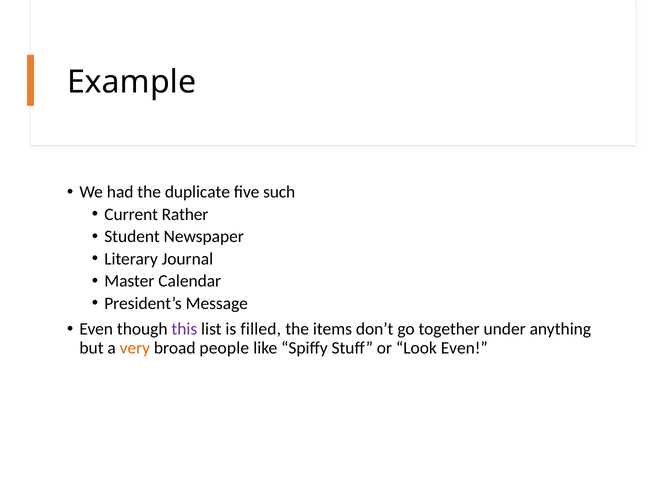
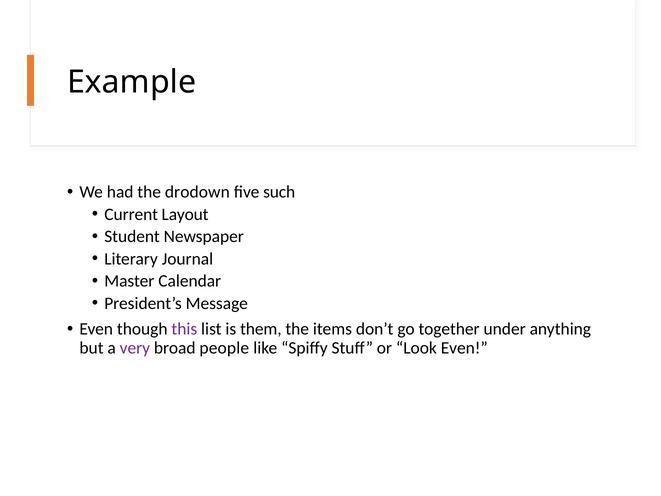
duplicate: duplicate -> drodown (197, 192)
Rather: Rather -> Layout (185, 214)
filled: filled -> them (261, 329)
very colour: orange -> purple (135, 348)
